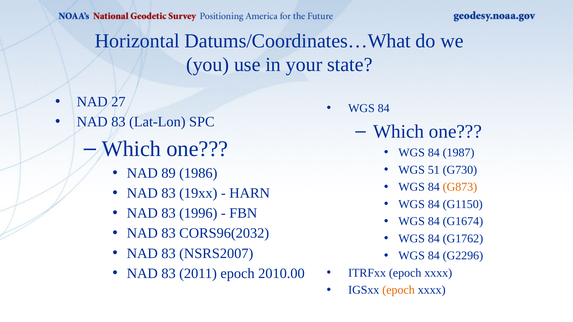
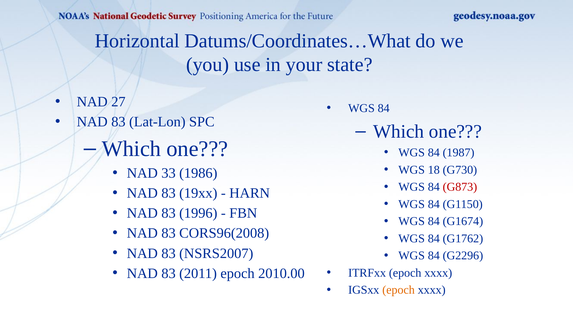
51: 51 -> 18 (434, 170)
89: 89 -> 33 (169, 173)
G873 colour: orange -> red (460, 187)
CORS96(2032: CORS96(2032 -> CORS96(2008 (224, 233)
